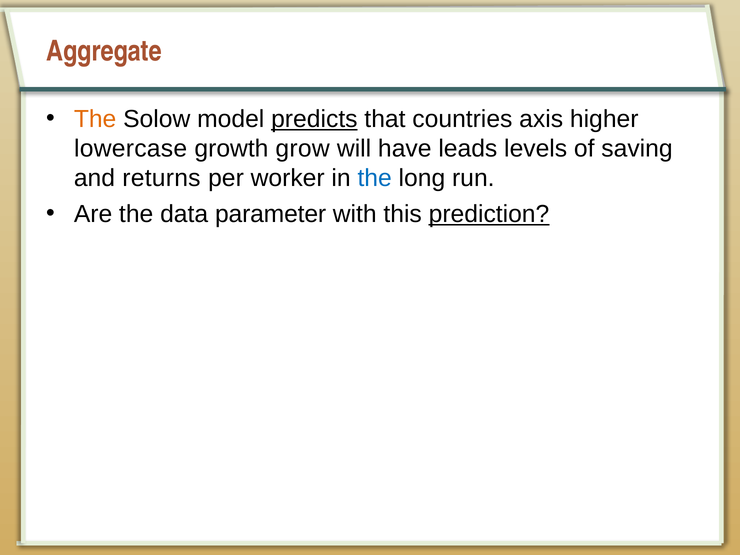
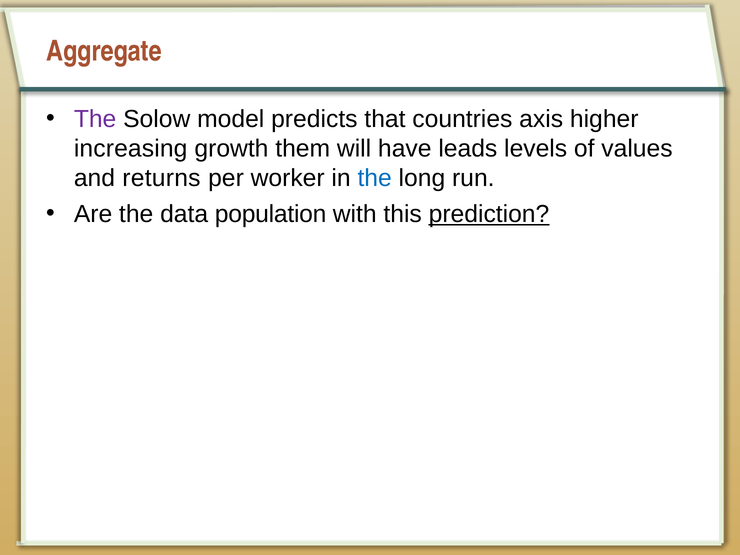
The colour: orange -> purple (95, 119)
predicts underline: present -> none (314, 119)
lowercase: lowercase -> increasing (131, 149)
grow: grow -> them (303, 149)
saving: saving -> values (637, 149)
parameter: parameter -> population (271, 214)
